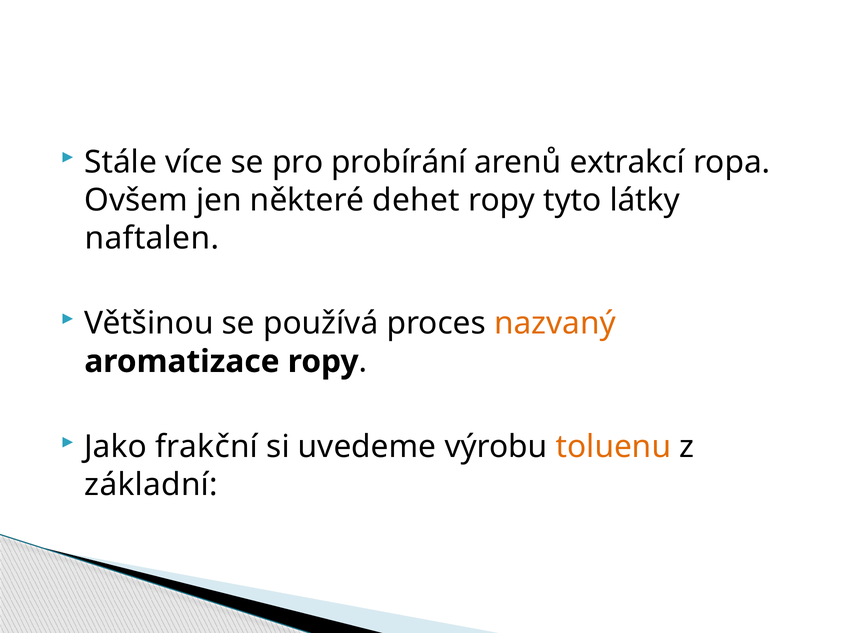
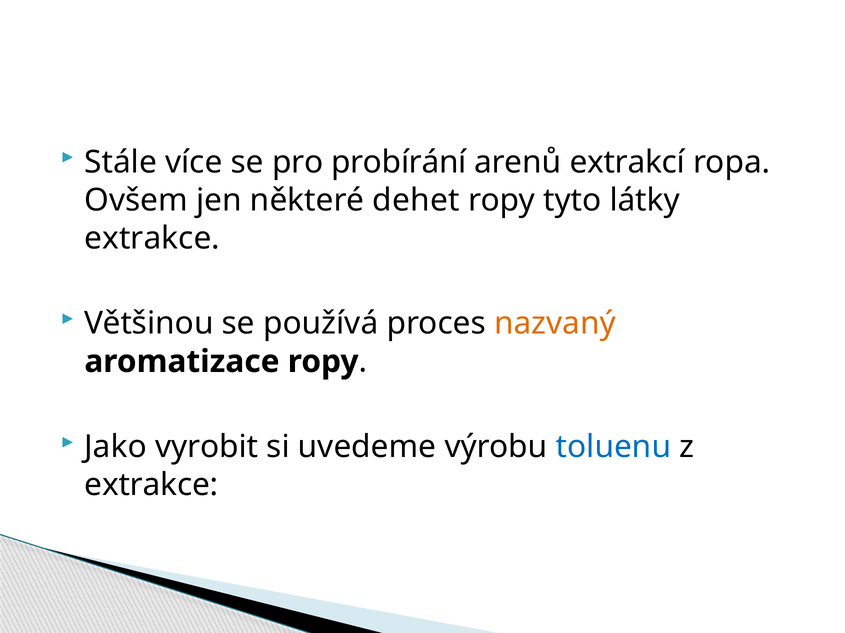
naftalen: naftalen -> extrakce (152, 238)
frakční: frakční -> vyrobit (207, 447)
toluenu colour: orange -> blue (613, 447)
základní: základní -> extrakce (151, 486)
